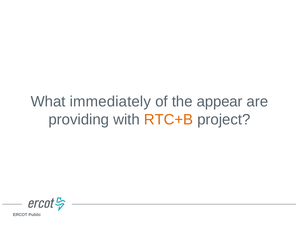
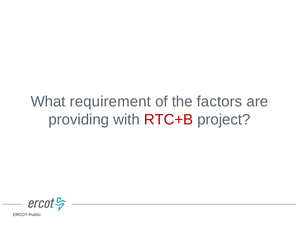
immediately: immediately -> requirement (110, 101)
appear: appear -> factors (219, 101)
RTC+B colour: orange -> red (169, 119)
